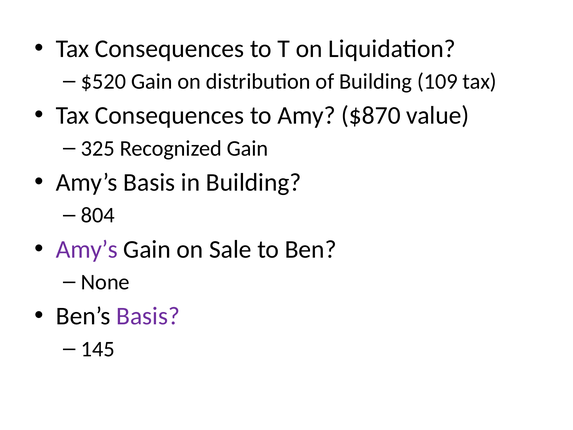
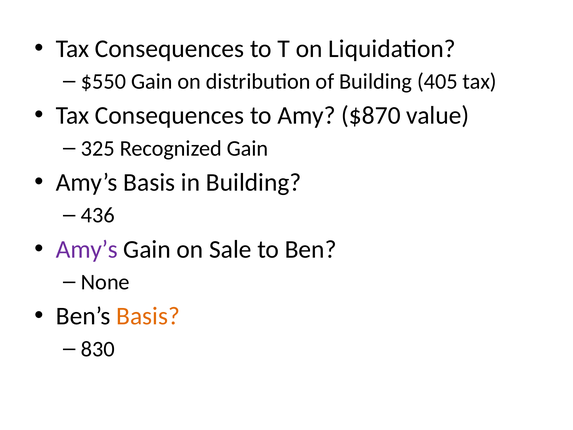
$520: $520 -> $550 (103, 81)
109: 109 -> 405 (437, 81)
804: 804 -> 436 (98, 215)
Basis colour: purple -> orange (148, 316)
145: 145 -> 830 (98, 349)
